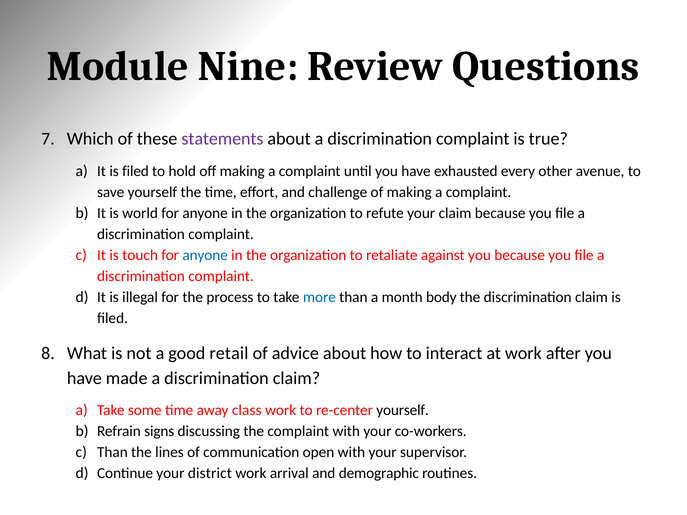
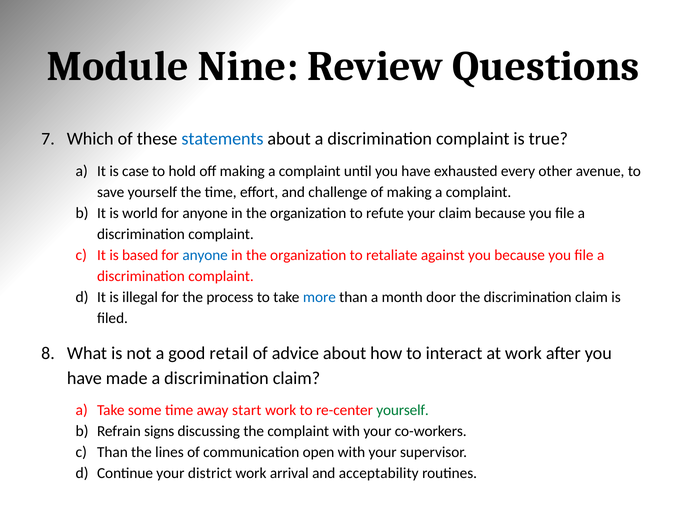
statements colour: purple -> blue (222, 139)
It is filed: filed -> case (136, 171)
touch: touch -> based (140, 255)
body: body -> door (441, 297)
class: class -> start (247, 410)
yourself colour: black -> green (403, 410)
demographic: demographic -> acceptability (379, 474)
